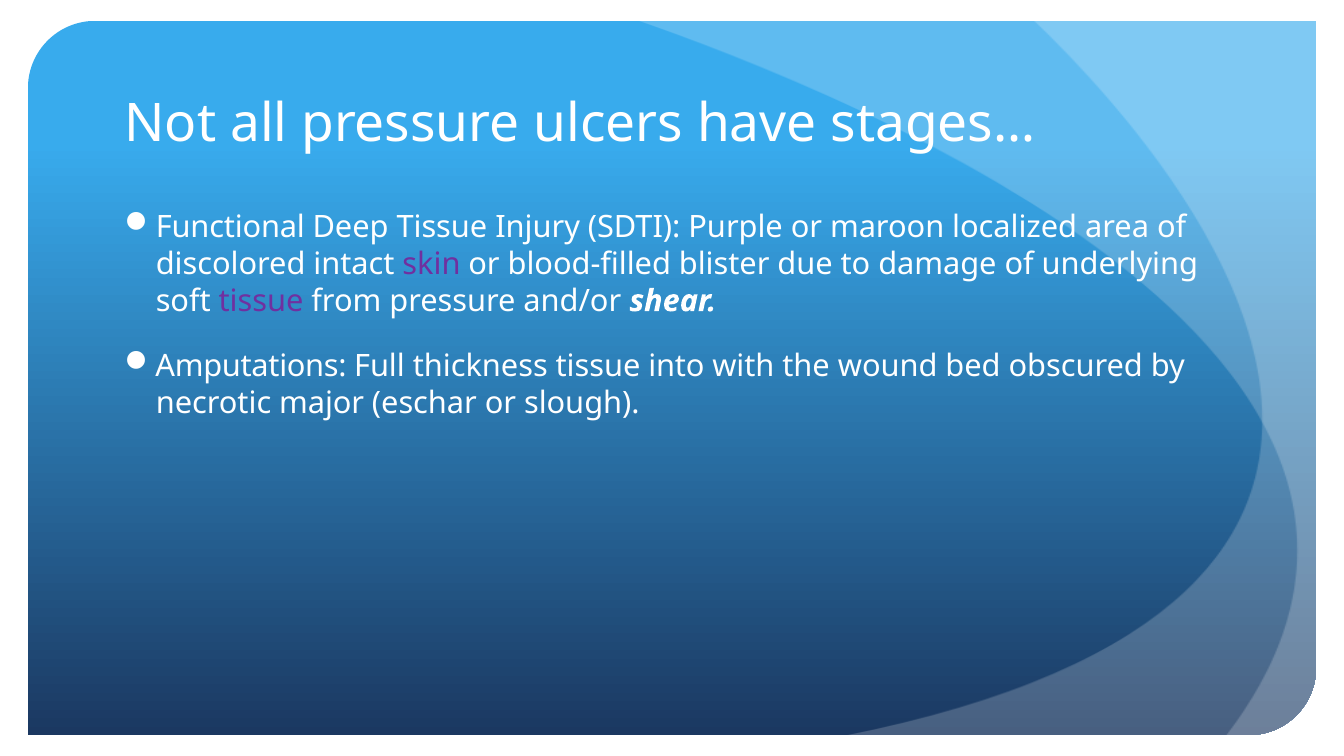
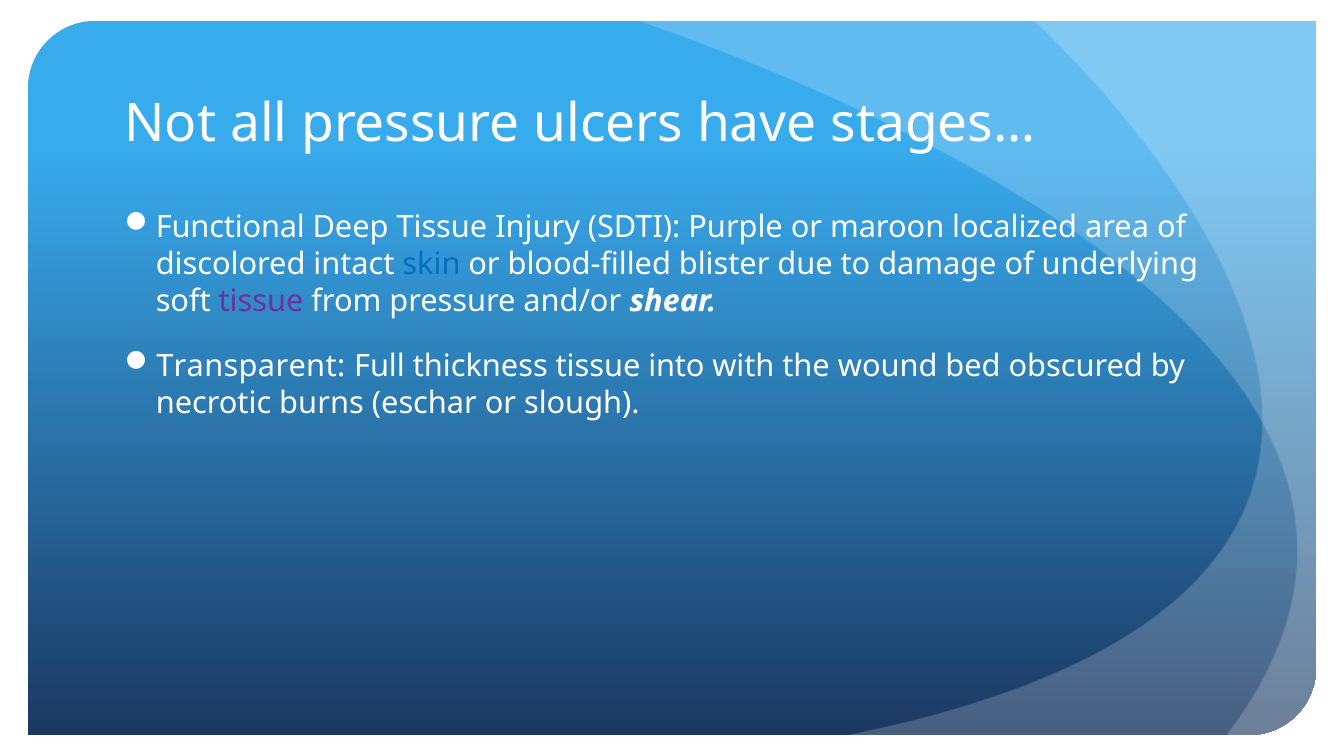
skin colour: purple -> blue (431, 264)
Amputations: Amputations -> Transparent (251, 366)
major: major -> burns (322, 403)
